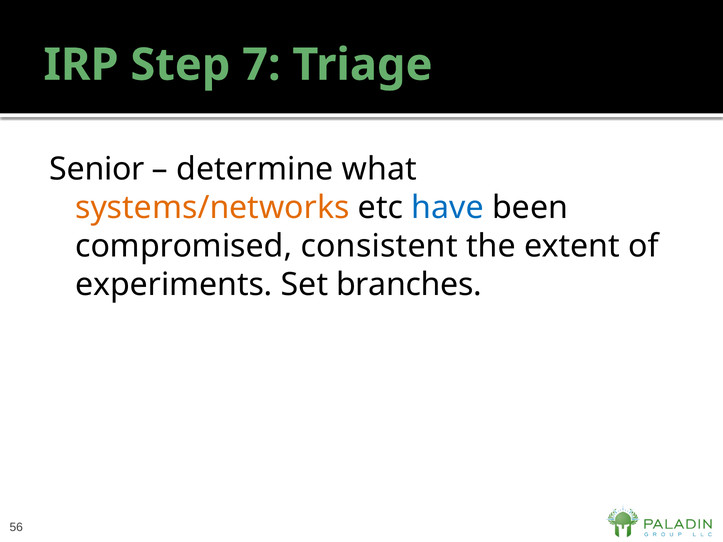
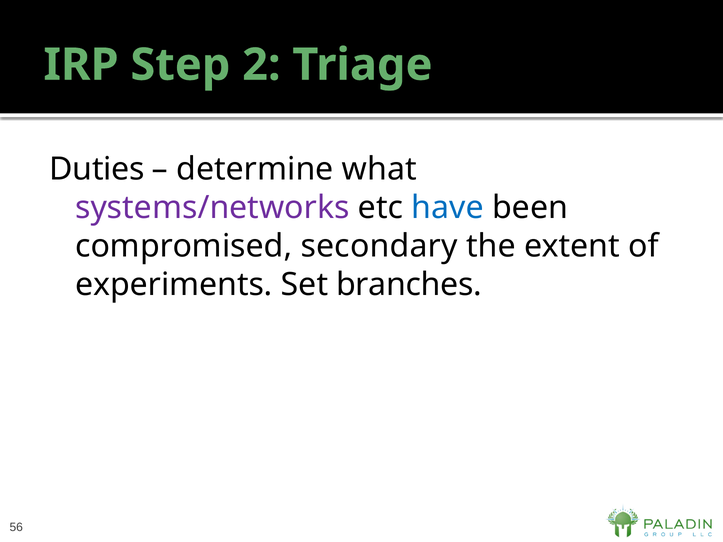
7: 7 -> 2 (261, 65)
Senior: Senior -> Duties (97, 169)
systems/networks colour: orange -> purple (212, 208)
consistent: consistent -> secondary (379, 246)
